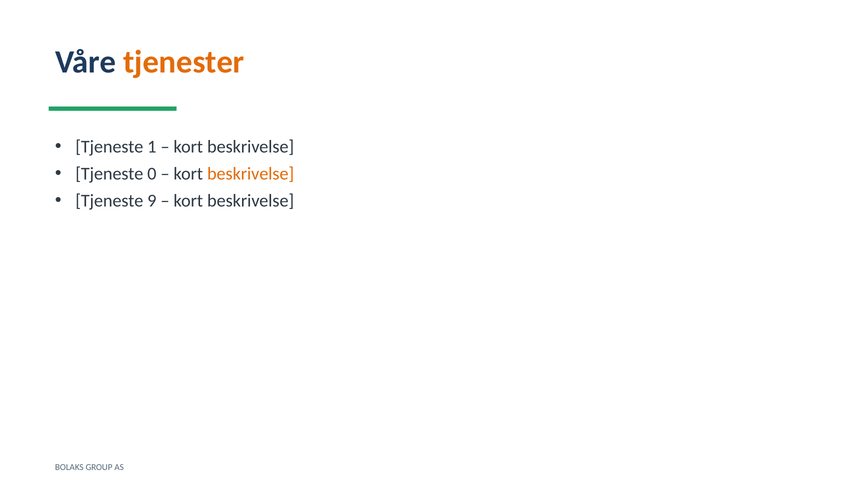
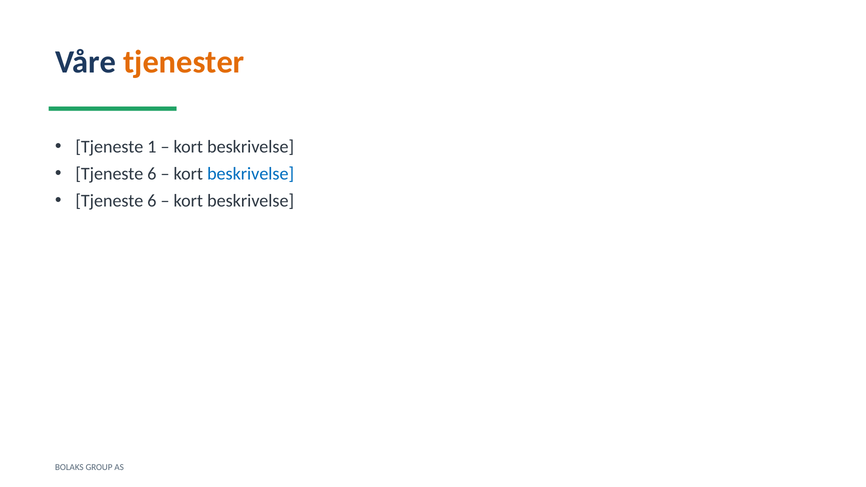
0: 0 -> 6 (152, 174)
beskrivelse colour: orange -> blue (251, 174)
9: 9 -> 6 (152, 201)
